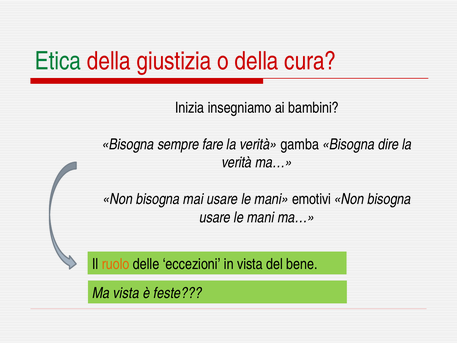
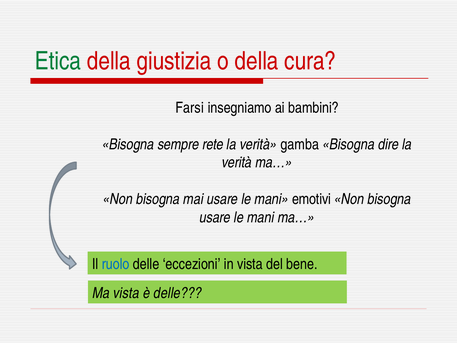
Inizia: Inizia -> Farsi (190, 108)
fare: fare -> rete (213, 144)
ruolo colour: orange -> blue (116, 264)
è feste: feste -> delle (178, 293)
